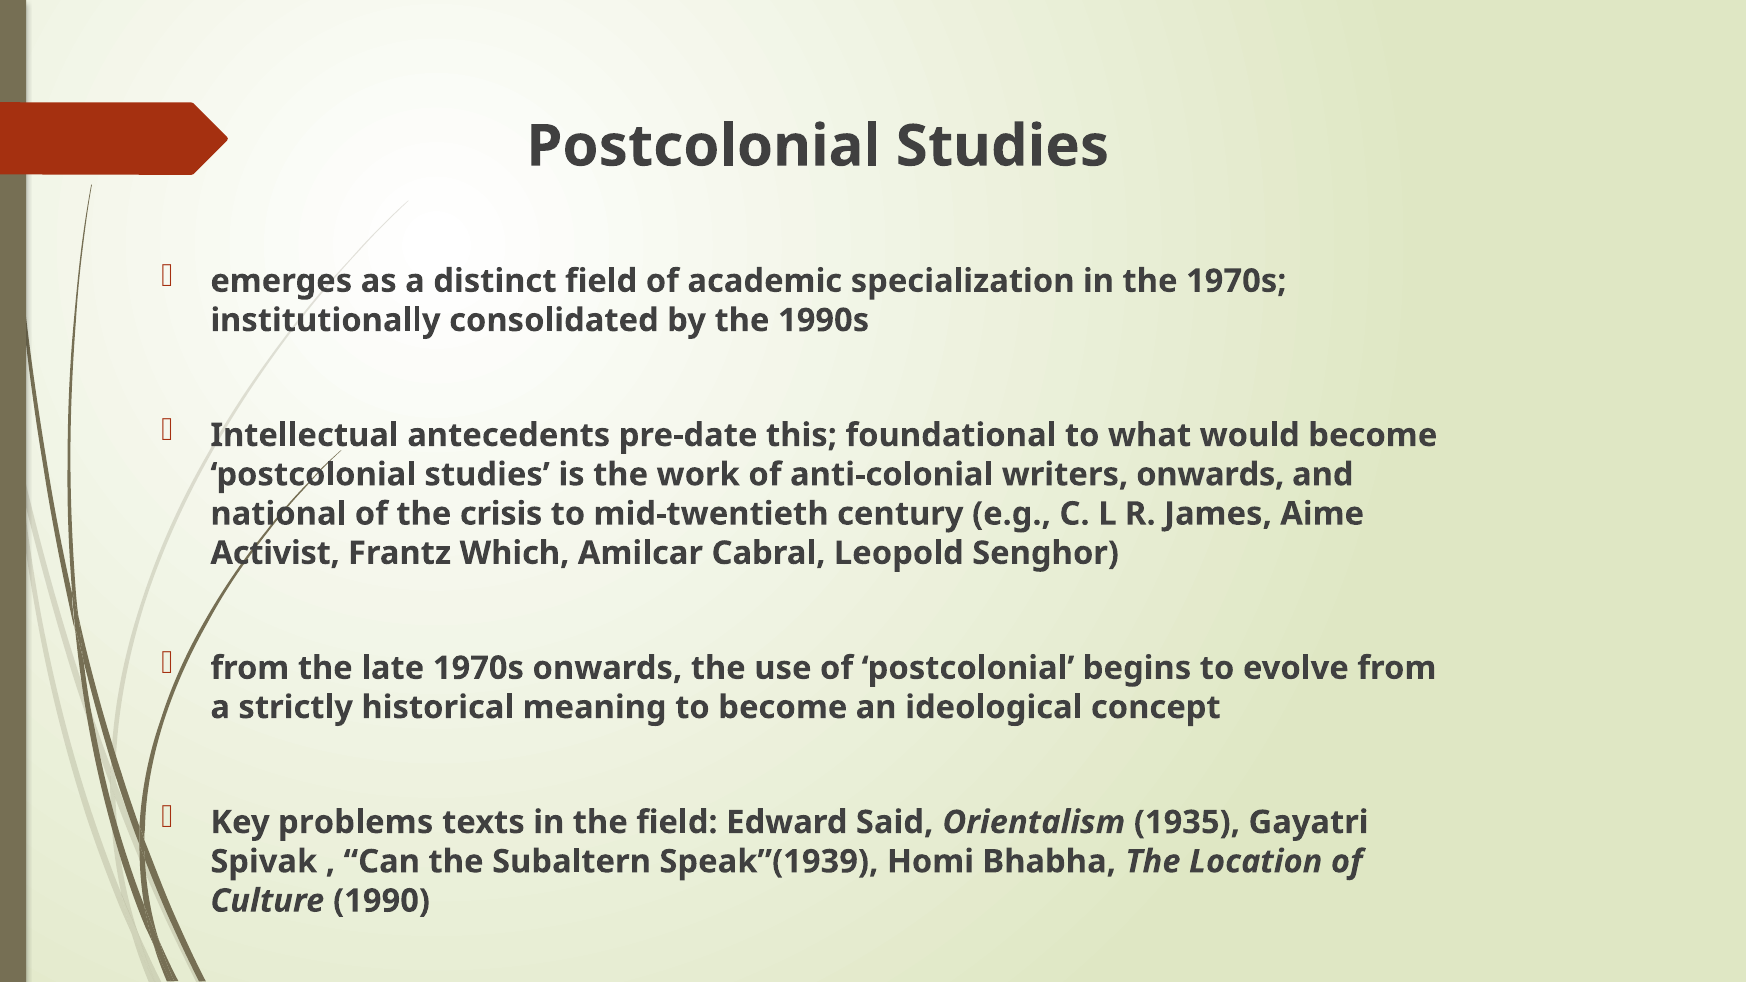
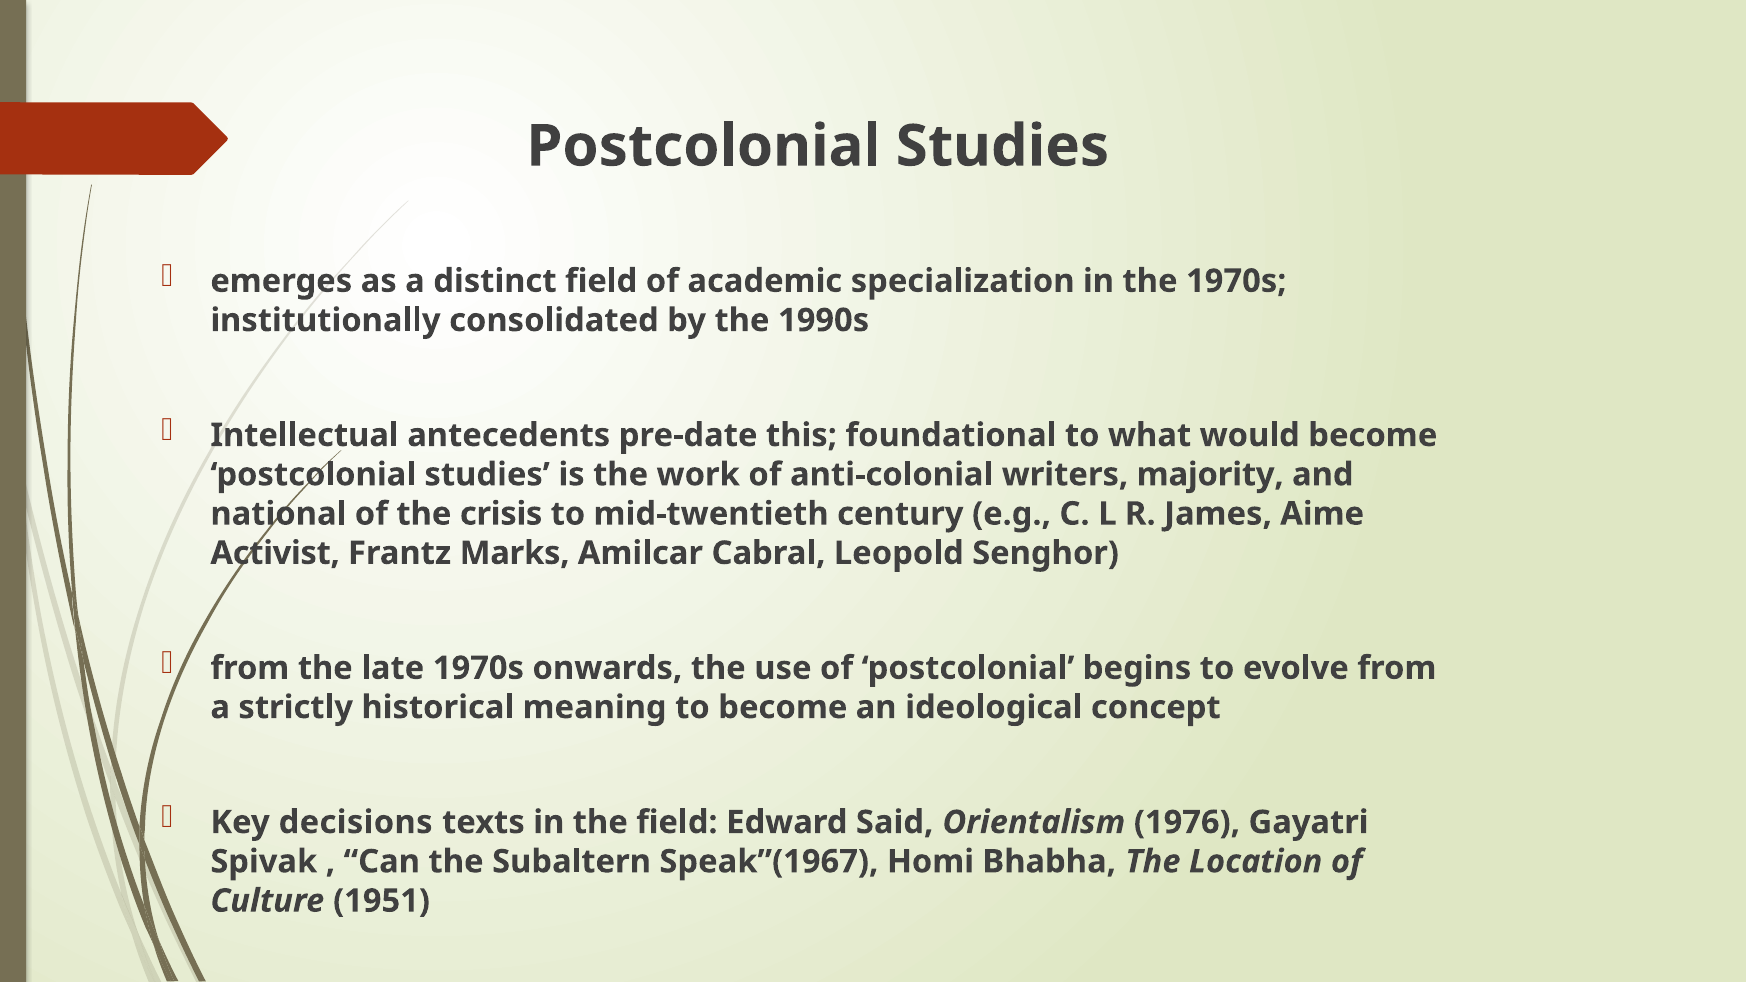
writers onwards: onwards -> majority (1210, 475)
Which: Which -> Marks (515, 553)
problems: problems -> decisions (356, 822)
1935: 1935 -> 1976 (1187, 822)
Speak”(1939: Speak”(1939 -> Speak”(1967 (769, 862)
1990: 1990 -> 1951 (382, 901)
